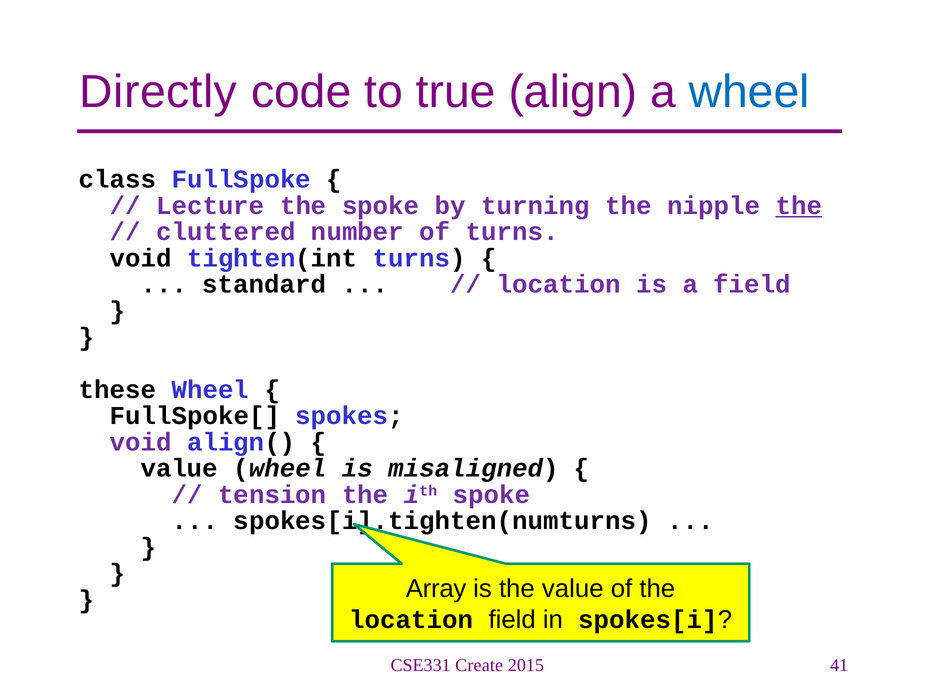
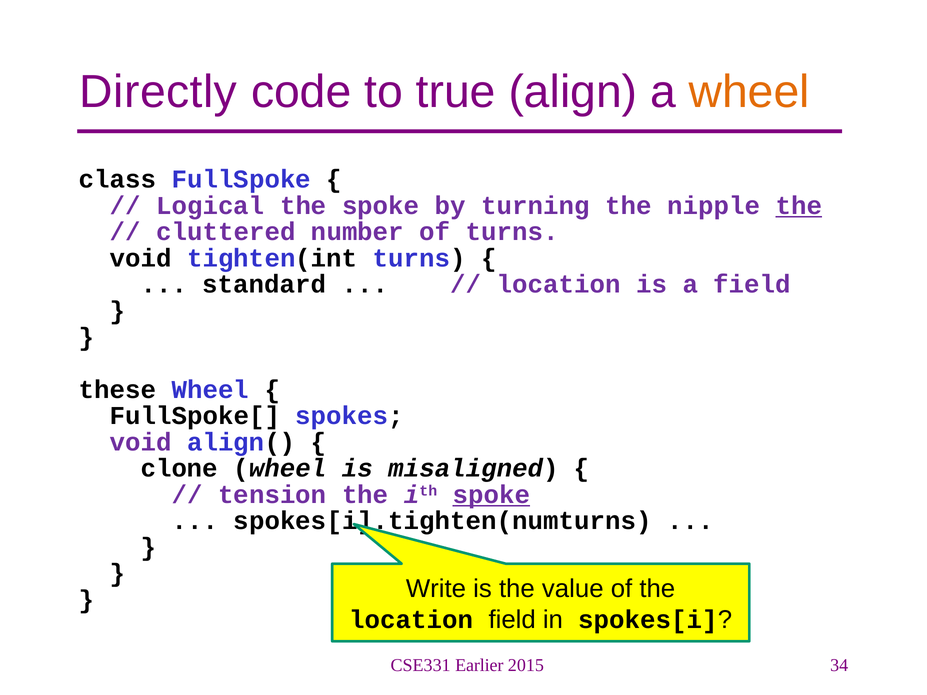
wheel colour: blue -> orange (749, 92)
Lecture: Lecture -> Logical (210, 206)
value: value -> clone (179, 469)
spoke underline: none -> present (491, 495)
Array: Array -> Write (436, 589)
Create: Create -> Earlier (479, 666)
41: 41 -> 34 (839, 666)
